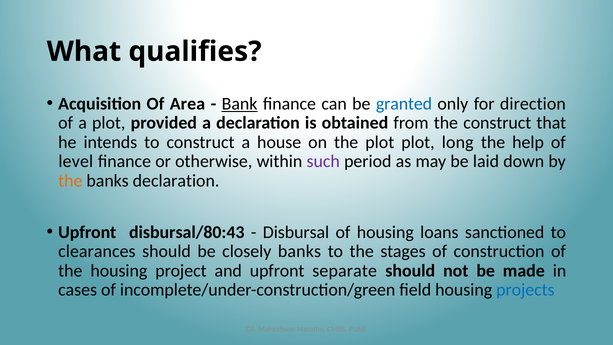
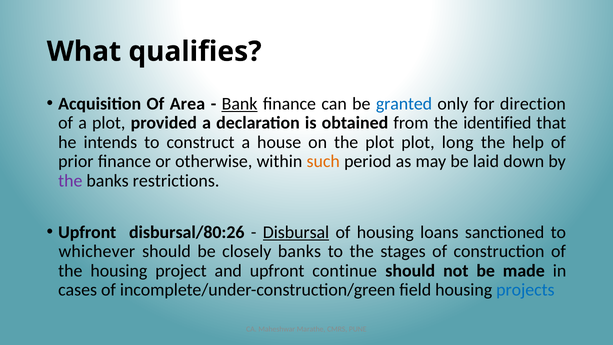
the construct: construct -> identified (497, 123)
level: level -> prior (76, 161)
such colour: purple -> orange (323, 161)
the colour: orange -> purple (70, 181)
banks declaration: declaration -> restrictions (176, 181)
disbursal/80:43: disbursal/80:43 -> disbursal/80:26 (187, 232)
Disbursal underline: none -> present (296, 232)
clearances: clearances -> whichever (97, 251)
separate: separate -> continue (345, 271)
